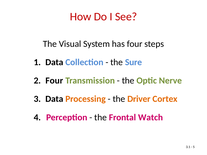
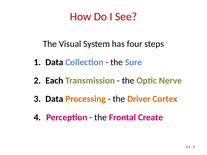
Four: Four -> Each (54, 81)
Watch: Watch -> Create (151, 118)
